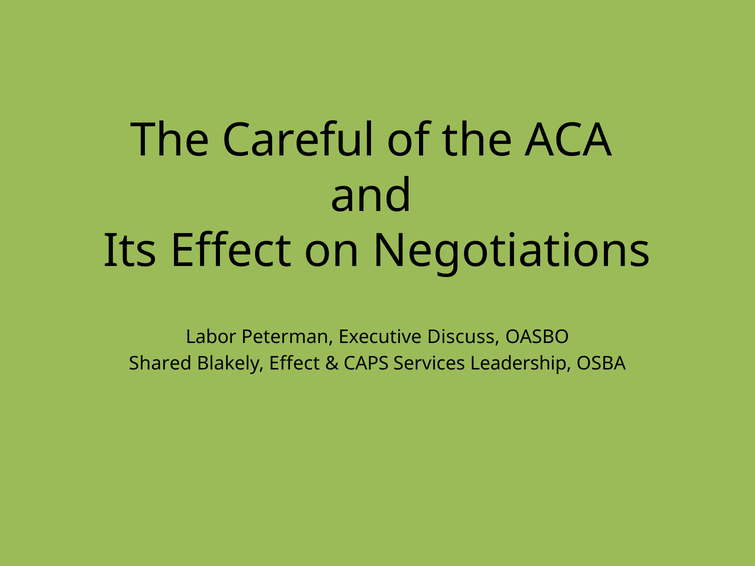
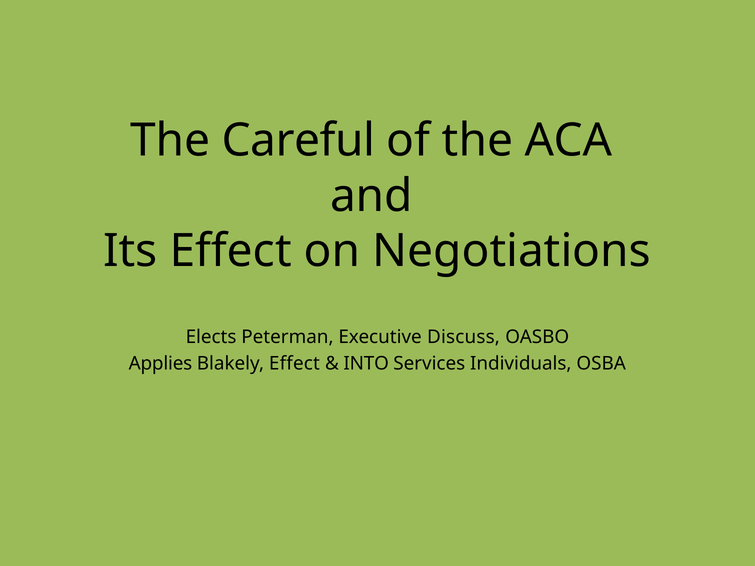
Labor: Labor -> Elects (211, 337)
Shared: Shared -> Applies (160, 364)
CAPS: CAPS -> INTO (366, 364)
Leadership: Leadership -> Individuals (521, 364)
